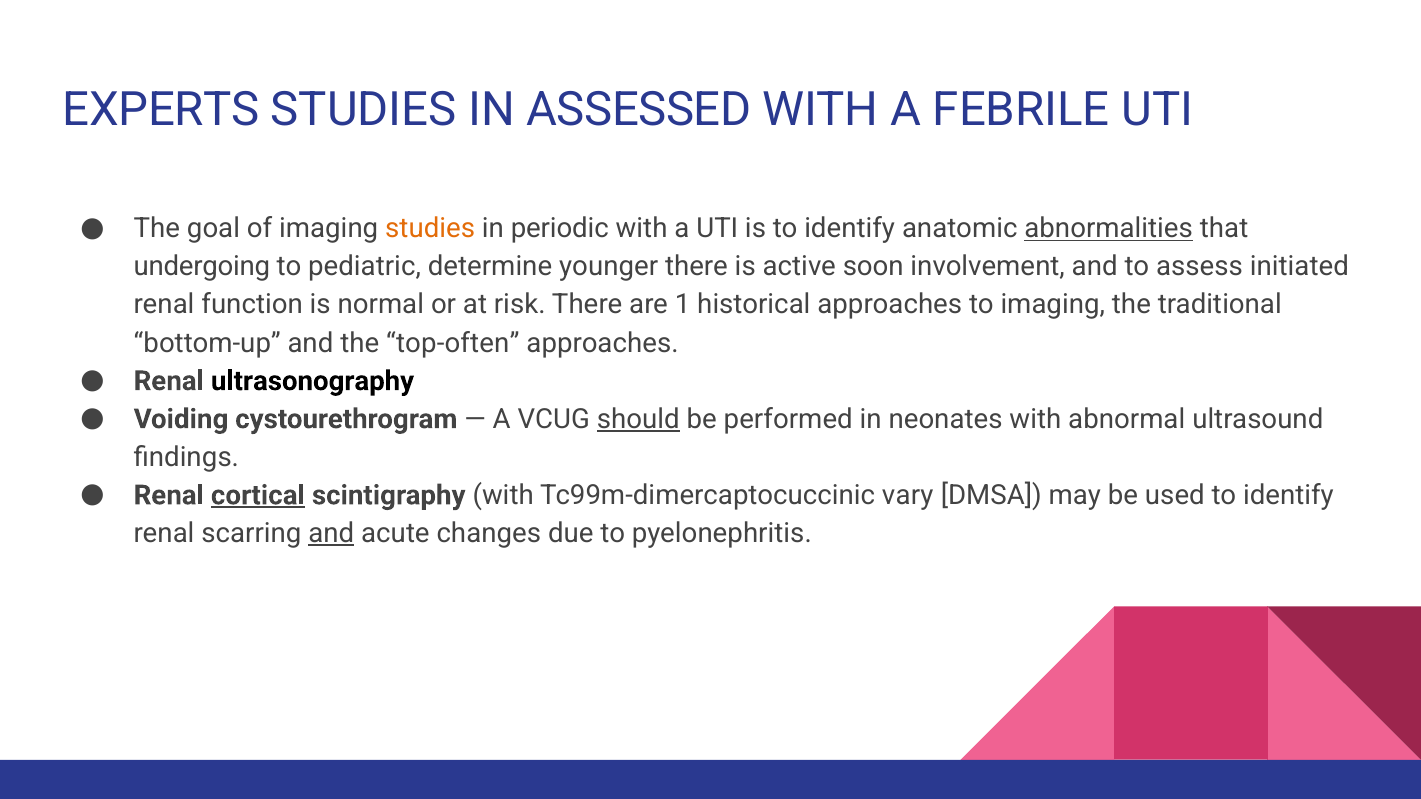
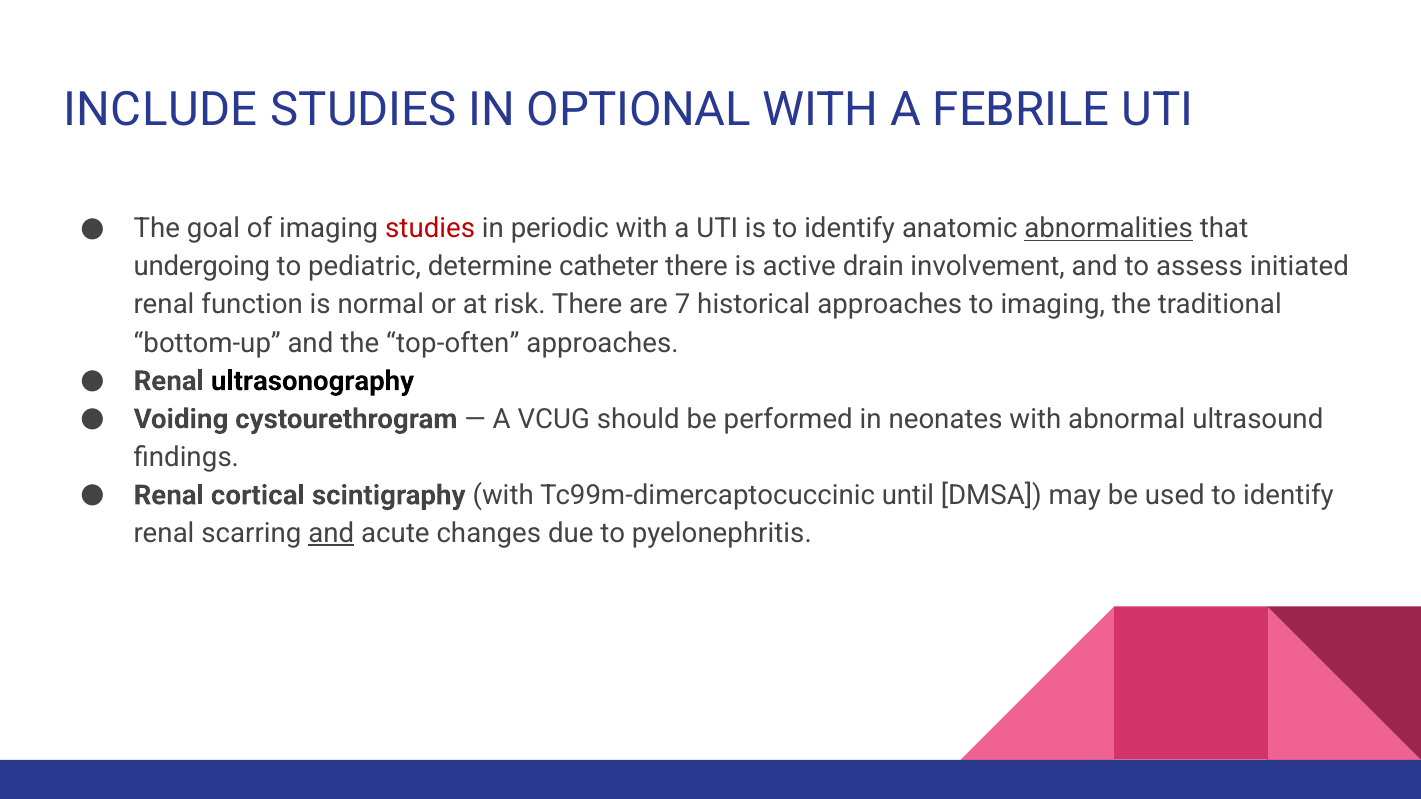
EXPERTS: EXPERTS -> INCLUDE (161, 110)
ASSESSED: ASSESSED -> OPTIONAL (639, 110)
studies colour: orange -> red (430, 229)
younger: younger -> catheter (609, 267)
soon: soon -> drain (873, 267)
1: 1 -> 7 (683, 305)
should underline: present -> none (638, 419)
cortical underline: present -> none (258, 495)
vary: vary -> until (908, 495)
